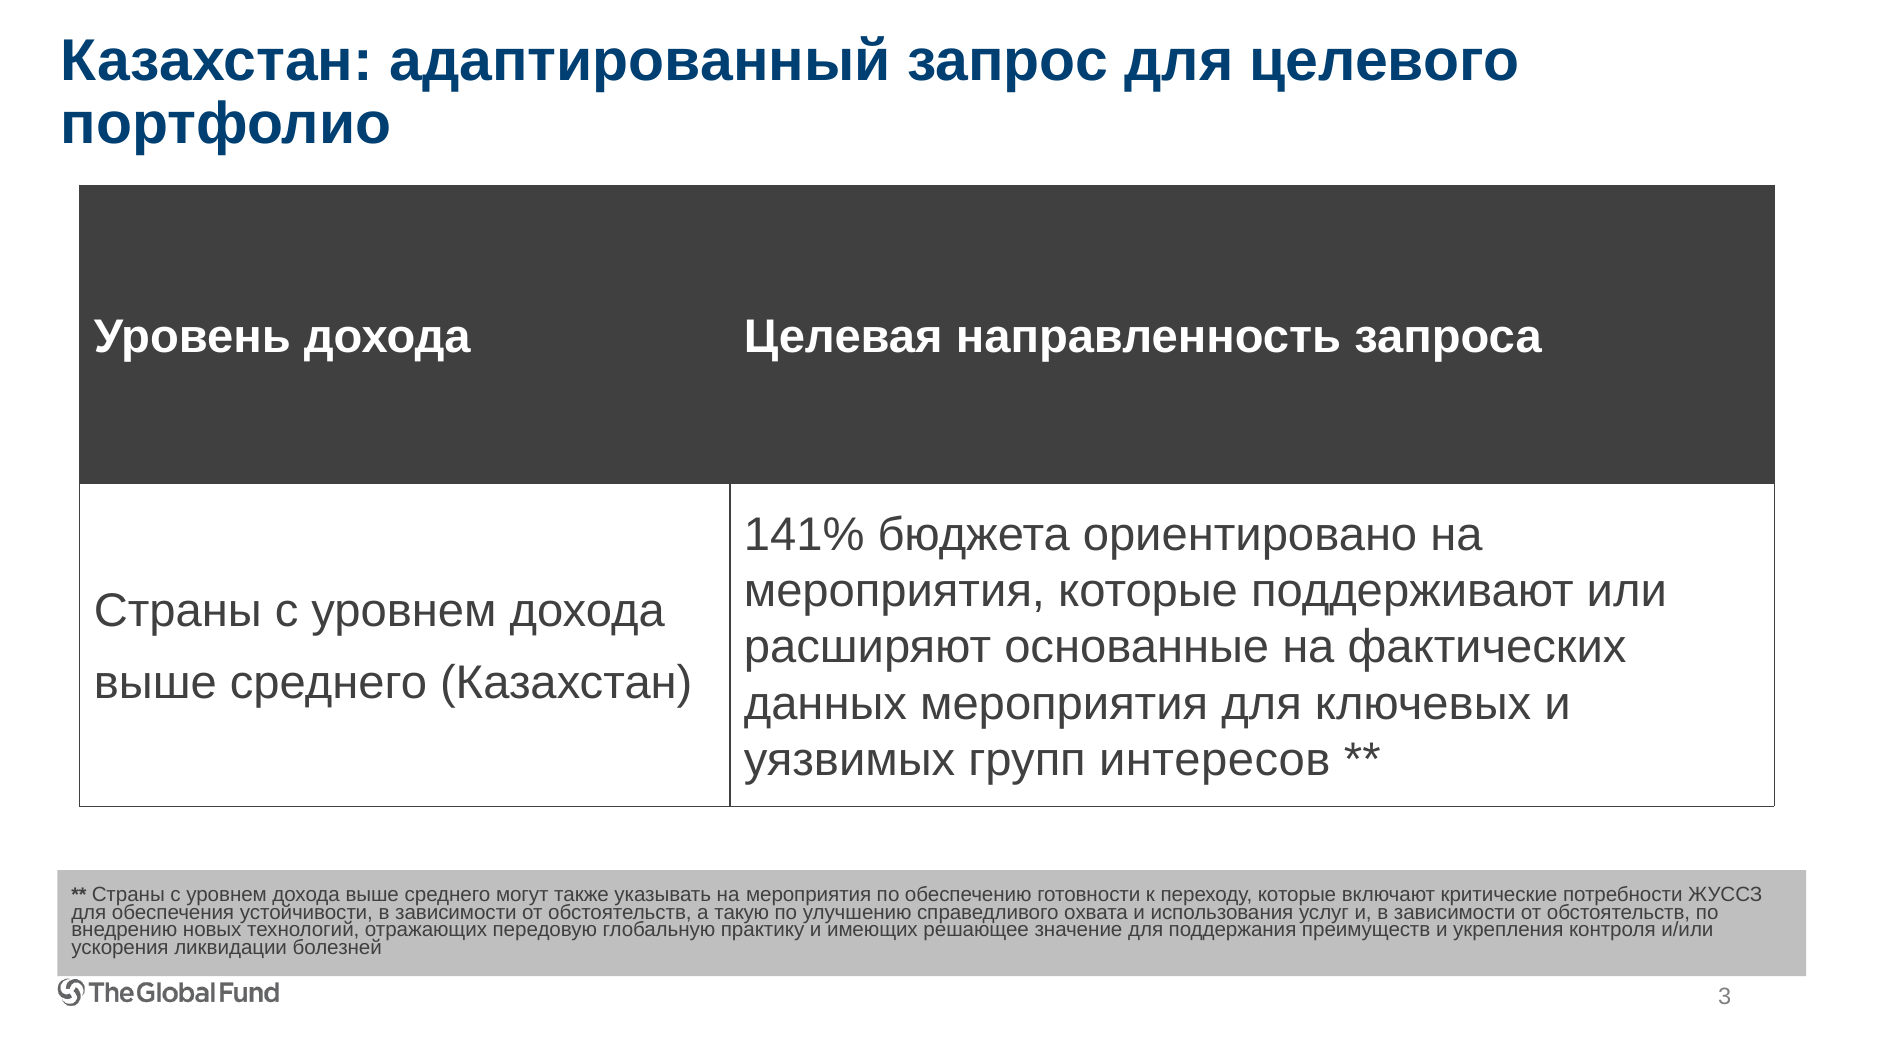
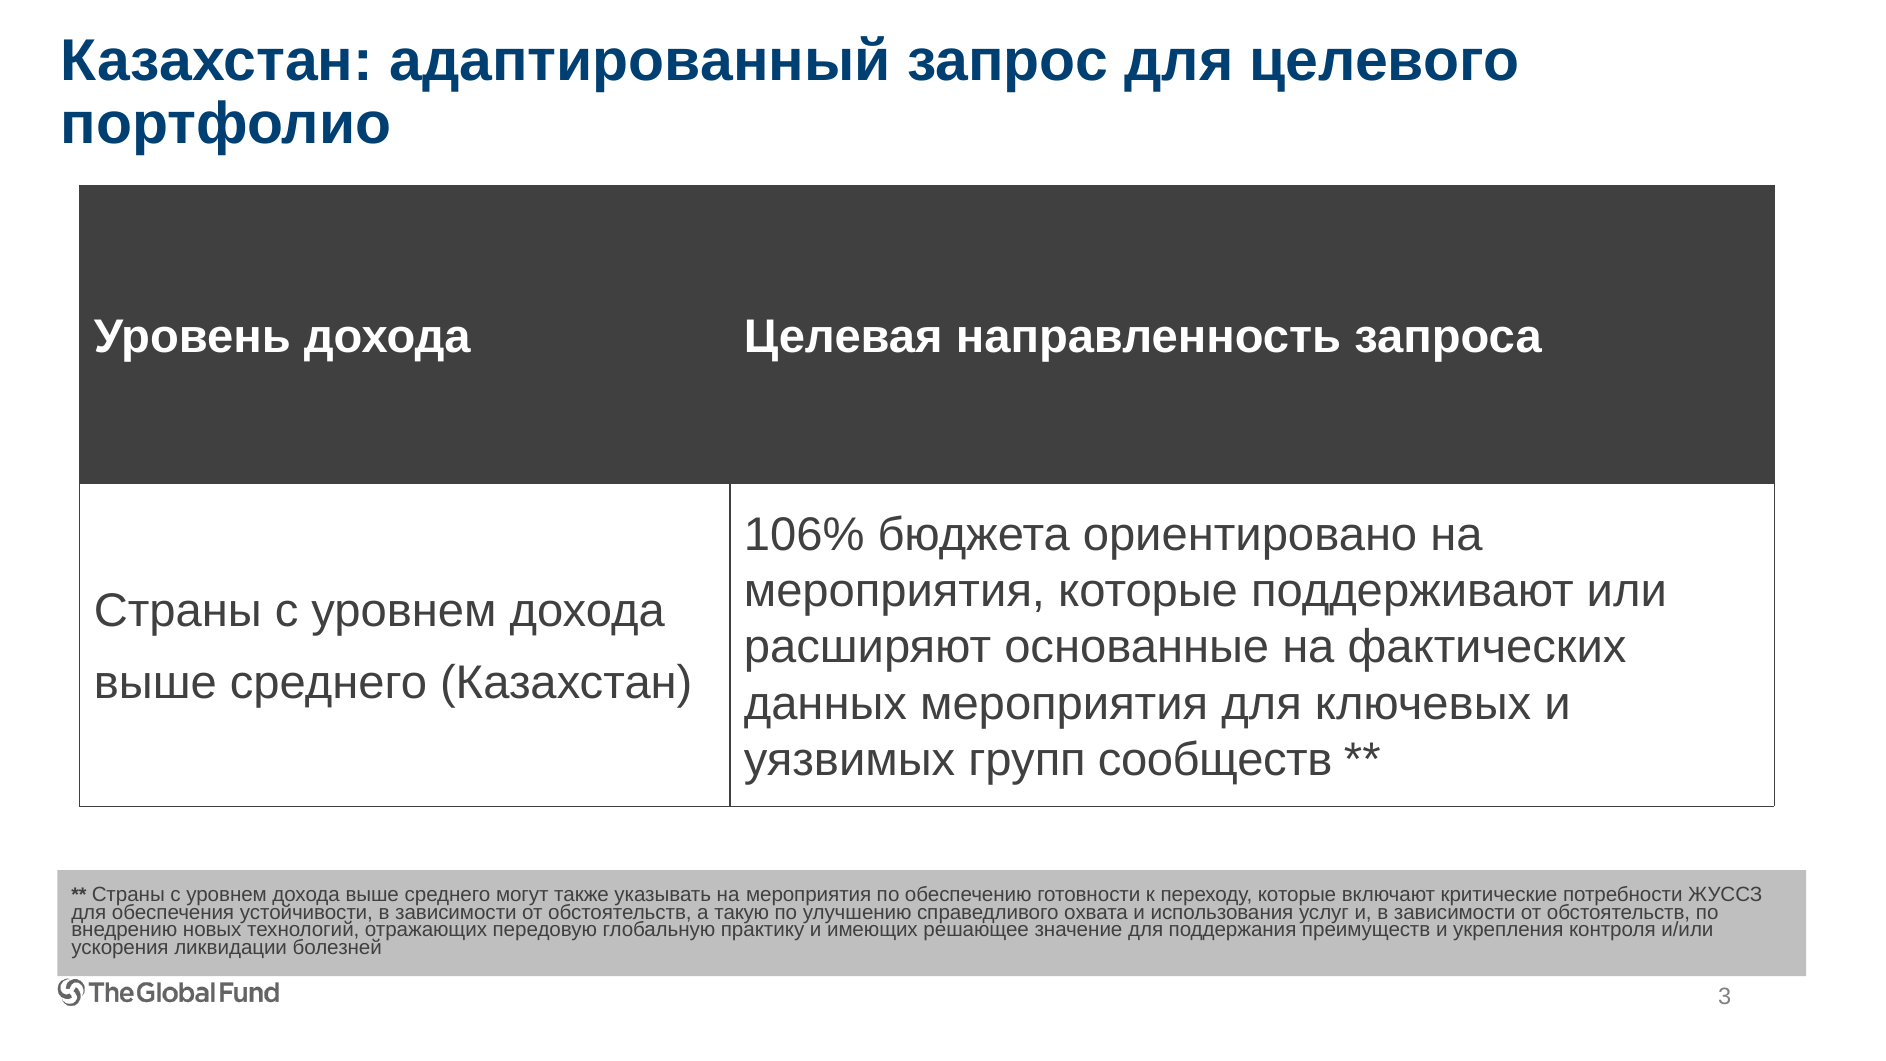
141%: 141% -> 106% (804, 535)
интересов: интересов -> сообществ (1215, 760)
